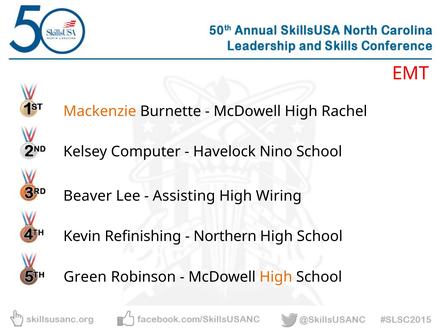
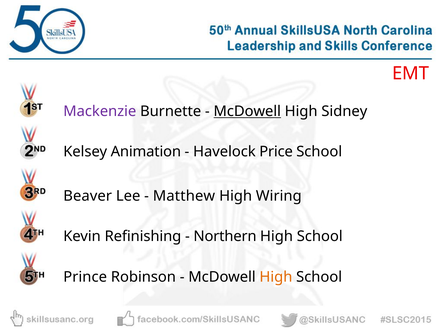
Mackenzie colour: orange -> purple (100, 112)
McDowell underline: none -> present (247, 112)
Rachel: Rachel -> Sidney (344, 112)
Computer: Computer -> Animation (146, 152)
Nino: Nino -> Price (276, 152)
Assisting: Assisting -> Matthew (184, 196)
Green: Green -> Prince (85, 277)
